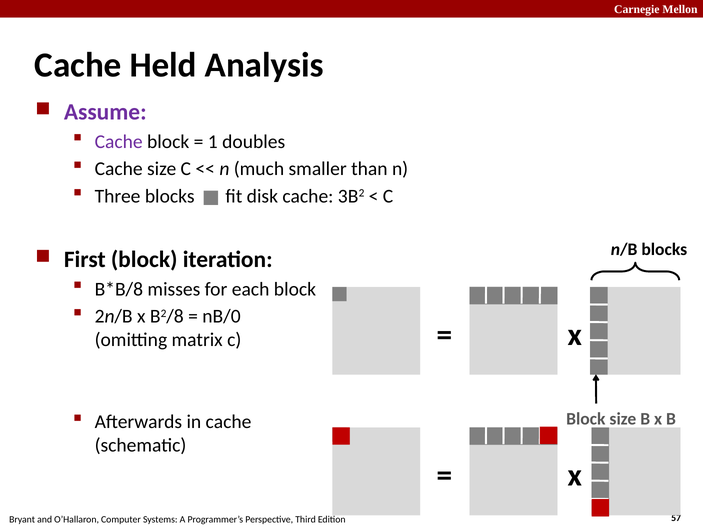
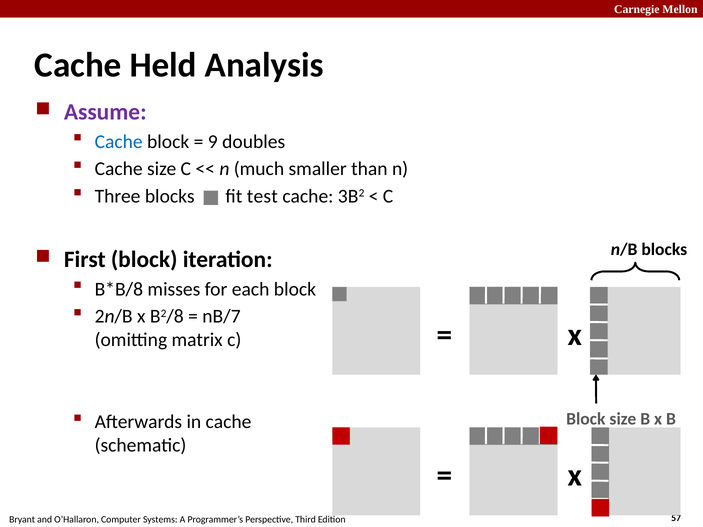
Cache colour: purple -> blue (119, 142)
1: 1 -> 9 (213, 142)
disk: disk -> test (262, 196)
nB/0: nB/0 -> nB/7 (221, 317)
